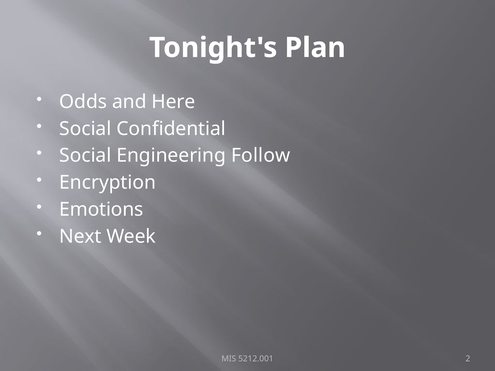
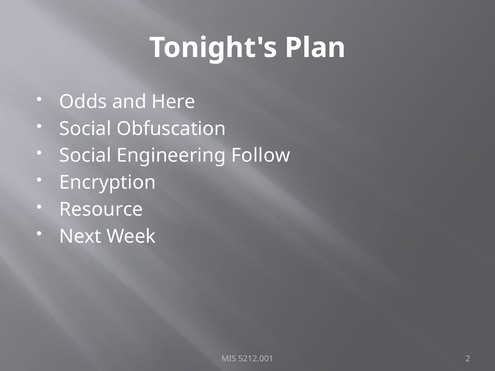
Confidential: Confidential -> Obfuscation (171, 129)
Emotions: Emotions -> Resource (101, 210)
